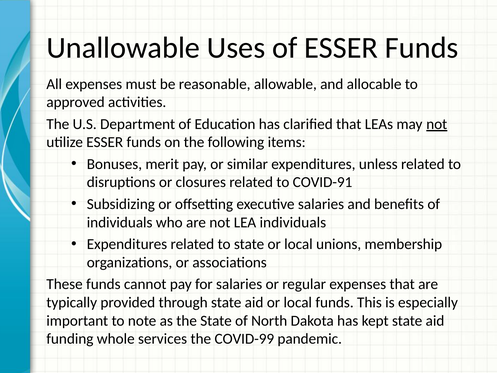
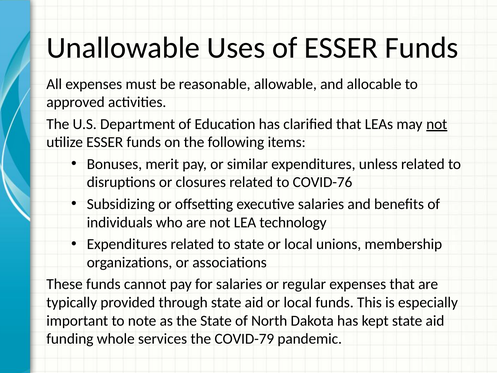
COVID-91: COVID-91 -> COVID-76 (323, 182)
LEA individuals: individuals -> technology (293, 222)
COVID-99: COVID-99 -> COVID-79 (244, 339)
